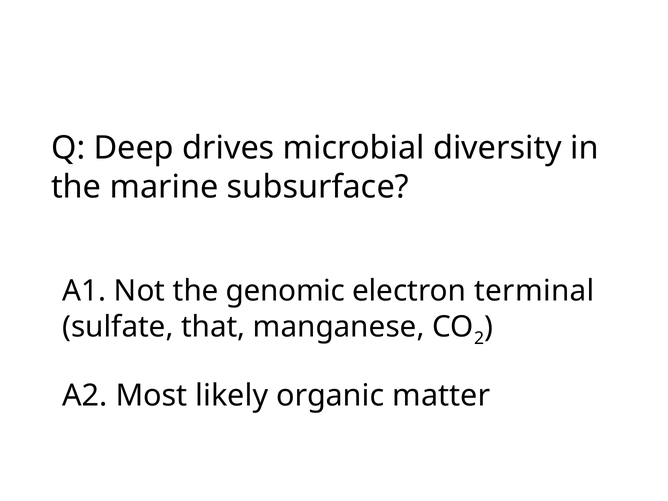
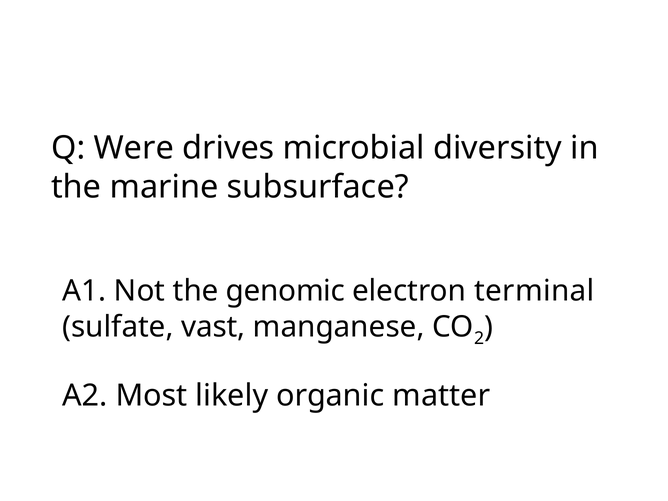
Deep: Deep -> Were (134, 148)
that: that -> vast (213, 327)
